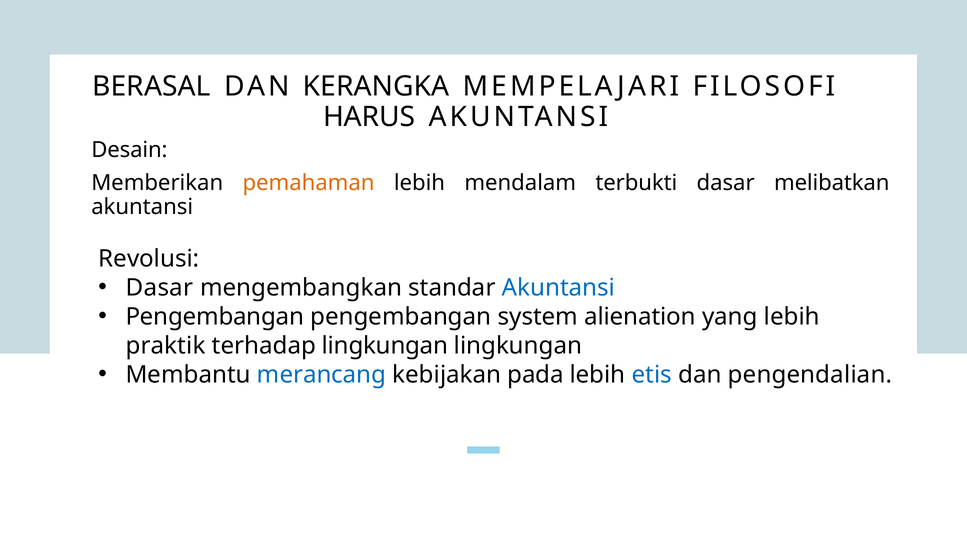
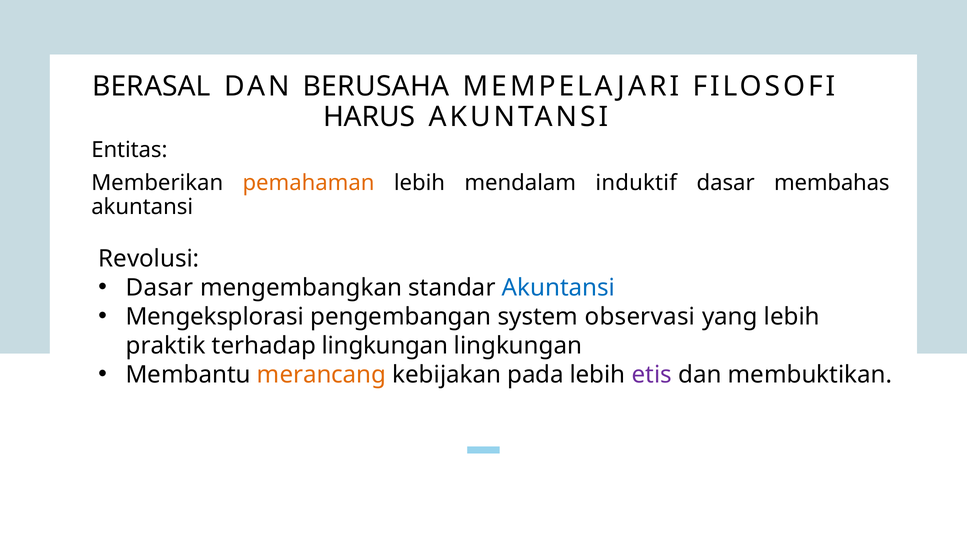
KERANGKA: KERANGKA -> BERUSAHA (376, 87)
Desain: Desain -> Entitas (129, 150)
terbukti: terbukti -> induktif (636, 183)
melibatkan: melibatkan -> membahas (832, 183)
Pengembangan: Pengembangan -> Mengeksplorasi (215, 317)
alienation: alienation -> observasi (640, 317)
merancang colour: blue -> orange (322, 375)
etis colour: blue -> purple (652, 375)
pengendalian: pengendalian -> membuktikan (810, 375)
